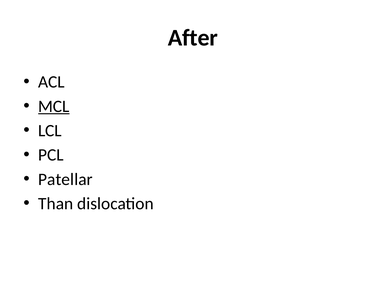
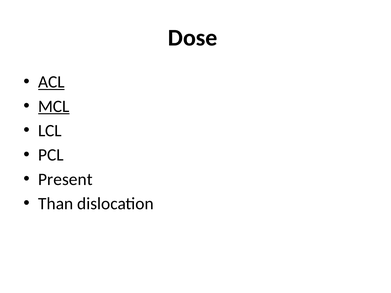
After: After -> Dose (193, 38)
ACL underline: none -> present (51, 82)
Patellar: Patellar -> Present (65, 179)
